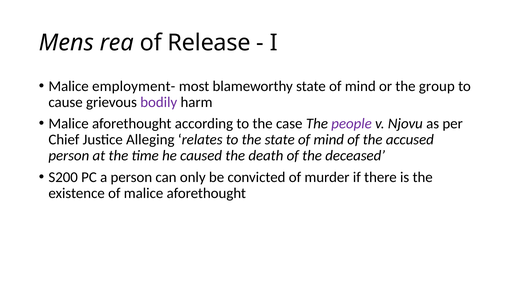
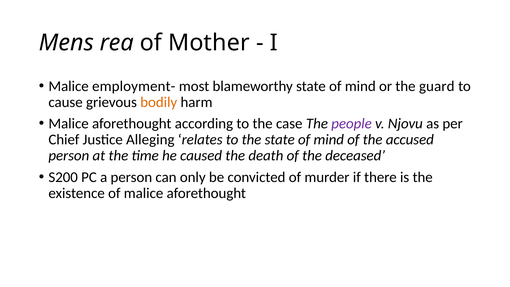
Release: Release -> Mother (209, 43)
group: group -> guard (437, 86)
bodily colour: purple -> orange (159, 102)
